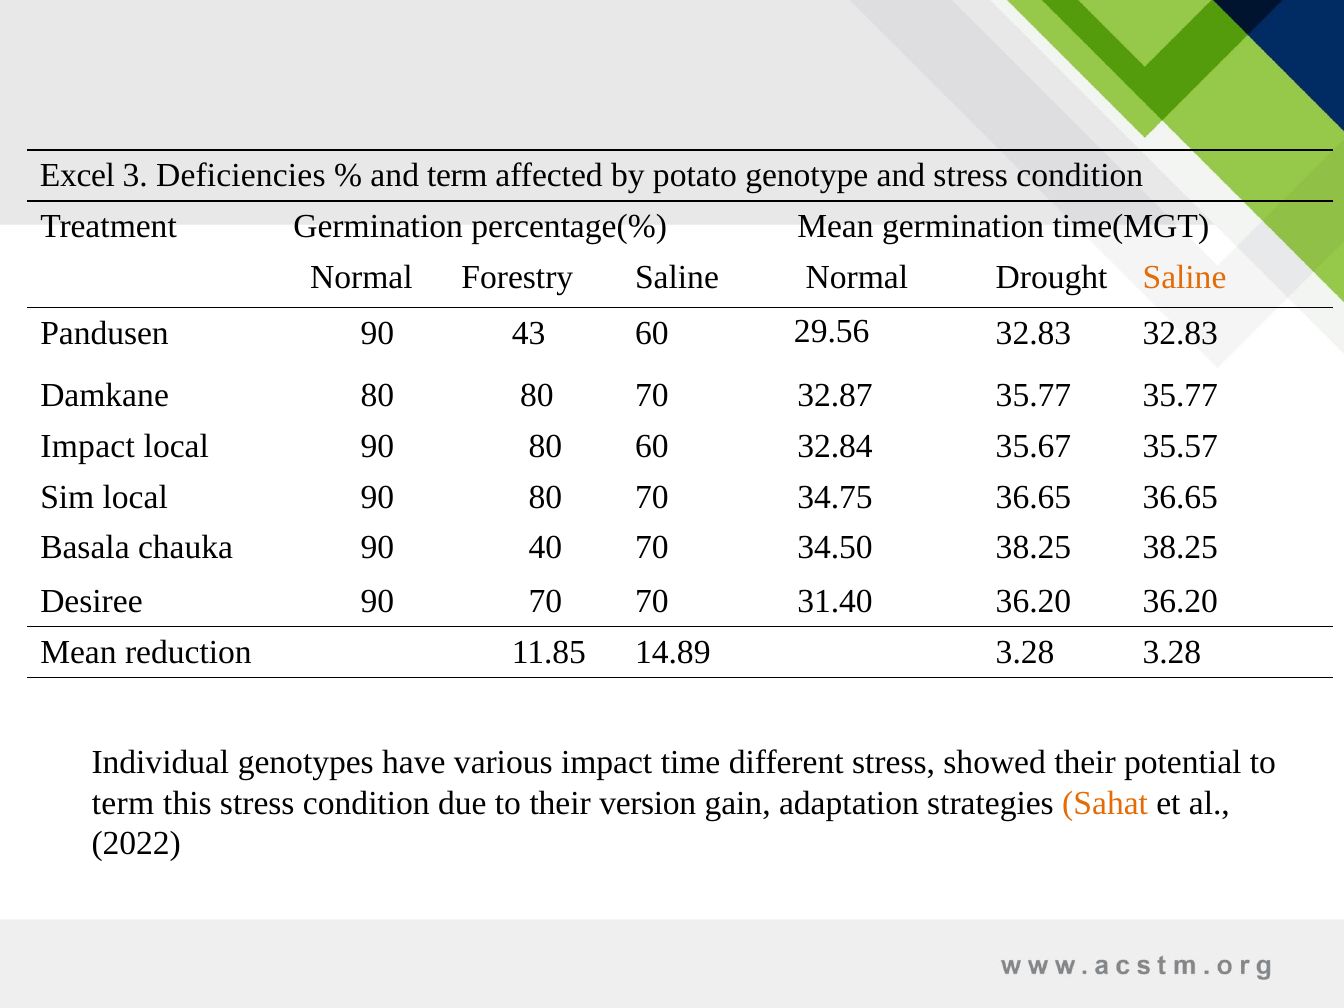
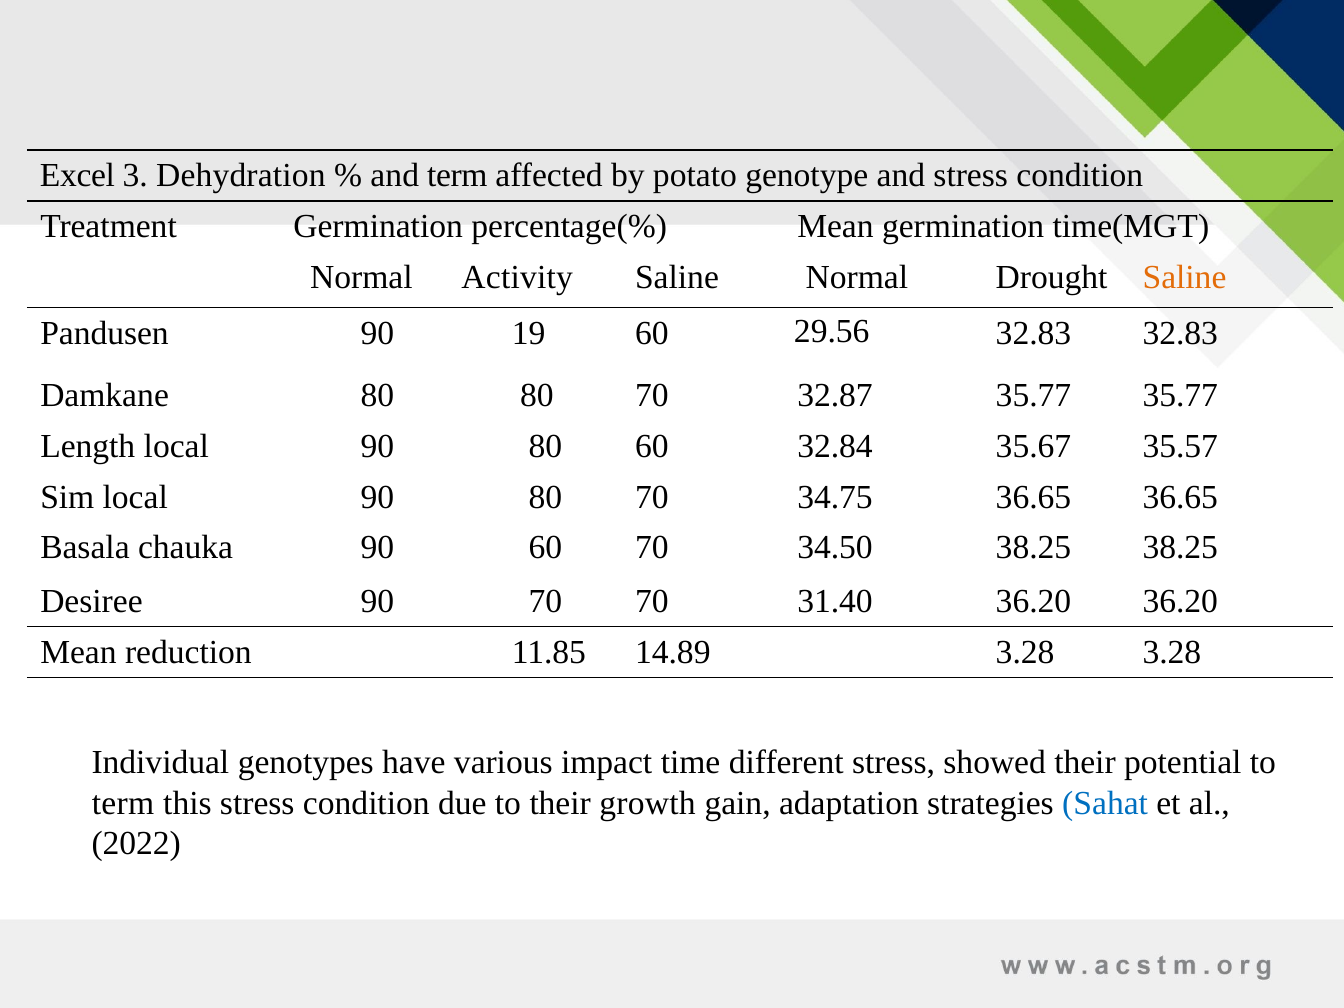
Deficiencies: Deficiencies -> Dehydration (241, 176)
Forestry: Forestry -> Activity (517, 277)
43: 43 -> 19 (529, 333)
Impact: Impact -> Length (88, 446)
90 40: 40 -> 60 (545, 548)
version: version -> growth (647, 803)
Sahat colour: orange -> blue (1105, 803)
